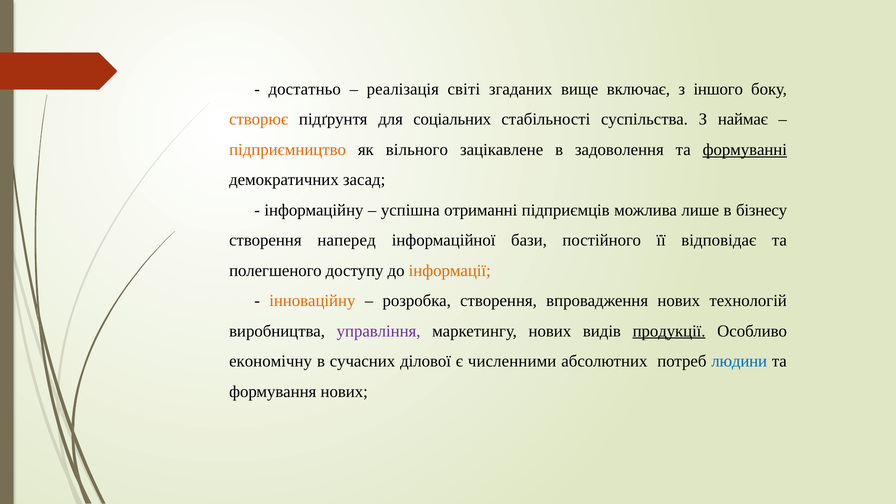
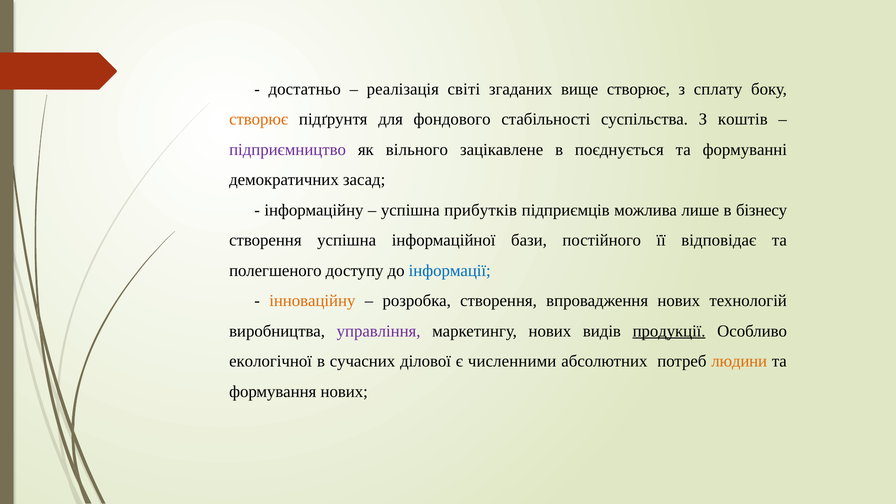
вище включає: включає -> створює (638, 89)
іншого: іншого -> сплату (718, 89)
соціальних: соціальних -> фондового (452, 119)
наймає: наймає -> коштів (743, 119)
підприємництво colour: orange -> purple (288, 150)
задоволення: задоволення -> поєднується (619, 150)
формуванні underline: present -> none (745, 150)
отриманні: отриманні -> прибутків (481, 210)
створення наперед: наперед -> успішна (347, 240)
інформації colour: orange -> blue (450, 271)
економічну: економічну -> екологічної (271, 361)
людини colour: blue -> orange (739, 361)
